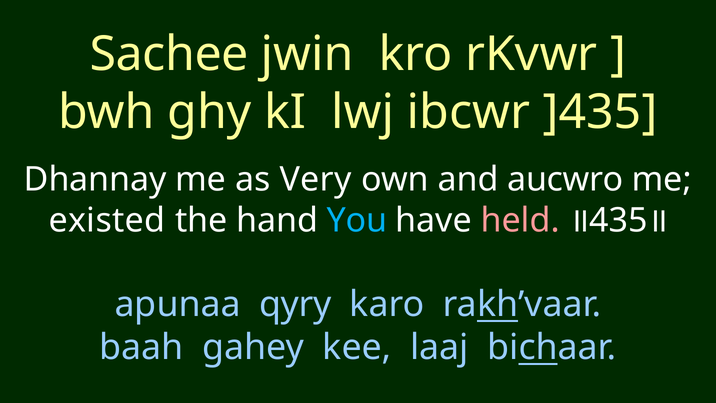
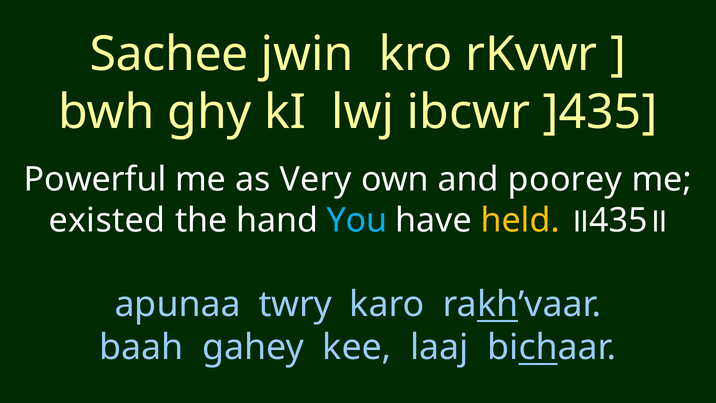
Dhannay: Dhannay -> Powerful (95, 179)
aucwro: aucwro -> poorey (565, 179)
held colour: pink -> yellow (520, 220)
qyry: qyry -> twry (295, 304)
